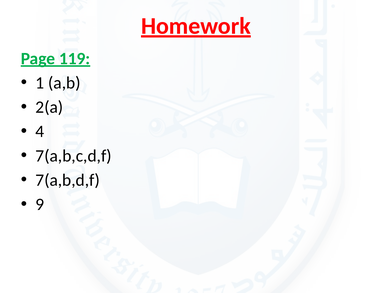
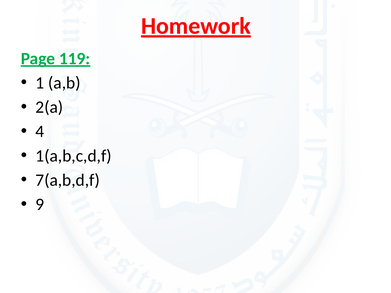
7(a,b,c,d,f: 7(a,b,c,d,f -> 1(a,b,c,d,f (74, 156)
